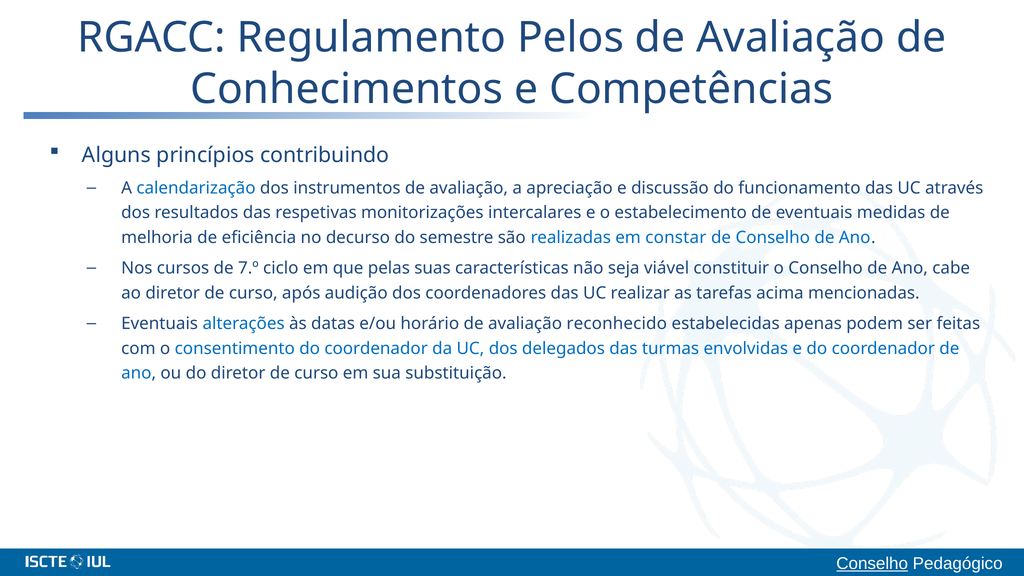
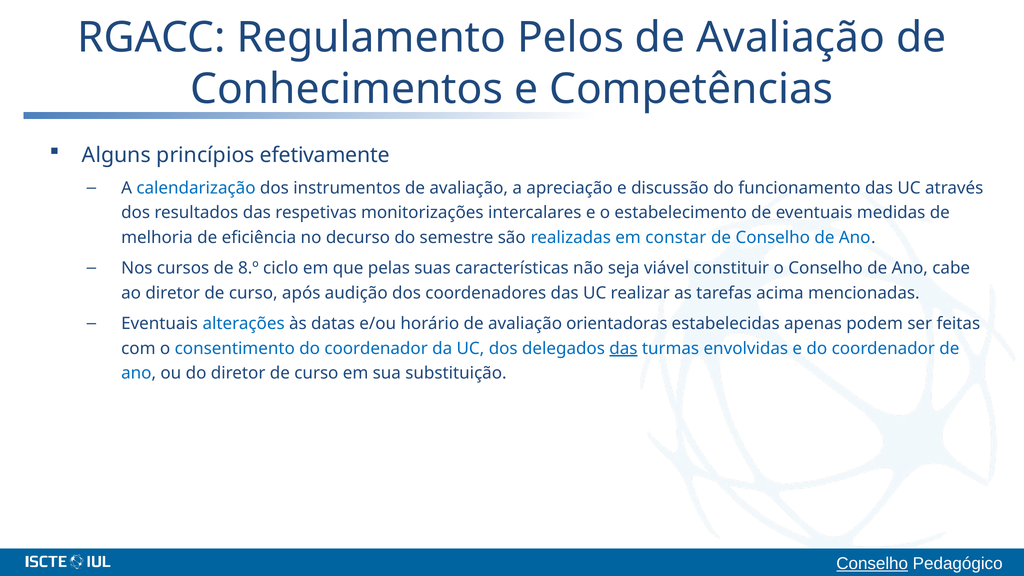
contribuindo: contribuindo -> efetivamente (325, 155)
7.º: 7.º -> 8.º (248, 268)
reconhecido: reconhecido -> orientadoras (617, 324)
das underline: none -> present (623, 348)
